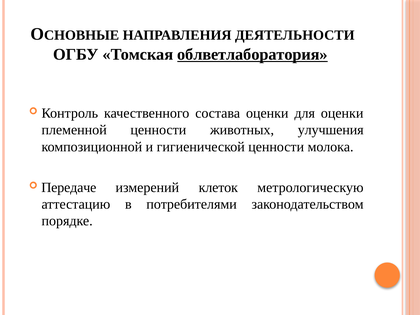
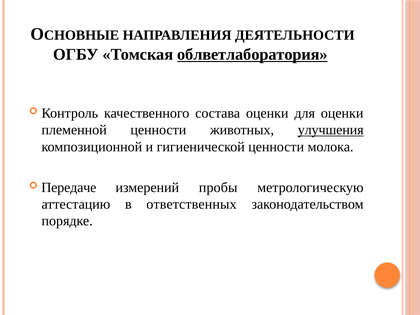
улучшения underline: none -> present (331, 130)
клеток: клеток -> пробы (218, 187)
потребителями: потребителями -> ответственных (192, 204)
